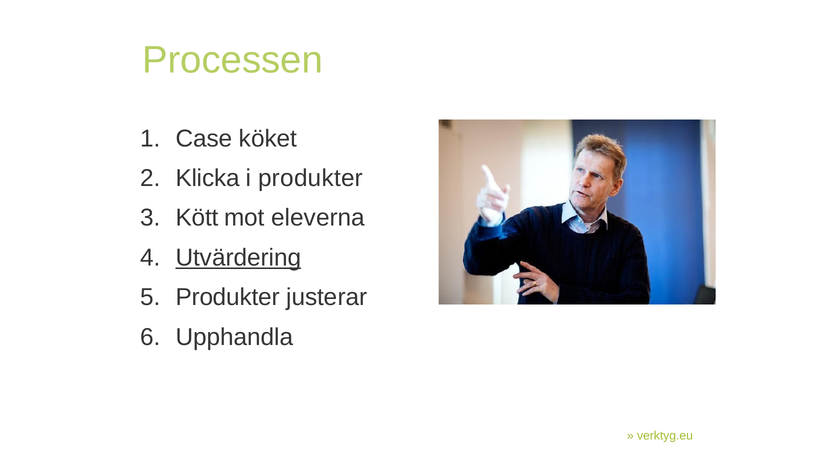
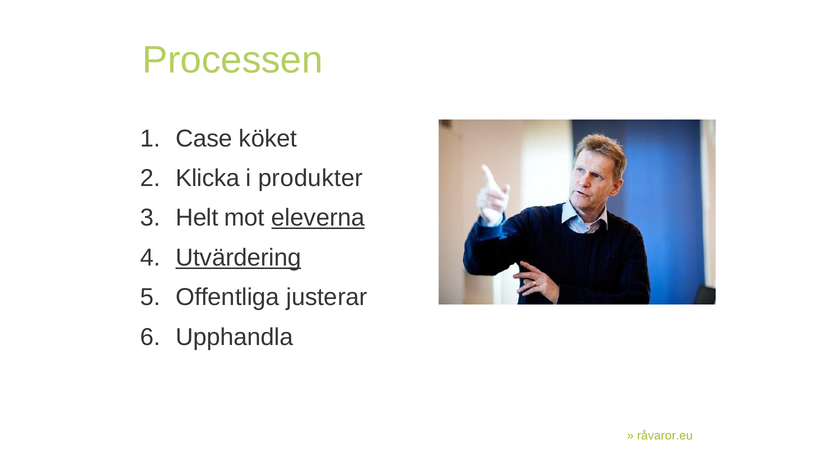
Kött: Kött -> Helt (197, 218)
eleverna underline: none -> present (318, 218)
Produkter: Produkter -> Offentliga (228, 298)
verktyg.eu: verktyg.eu -> råvaror.eu (665, 436)
